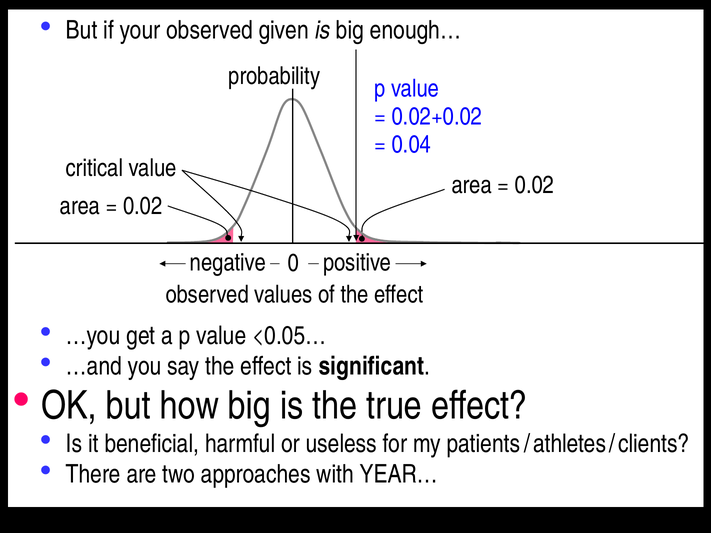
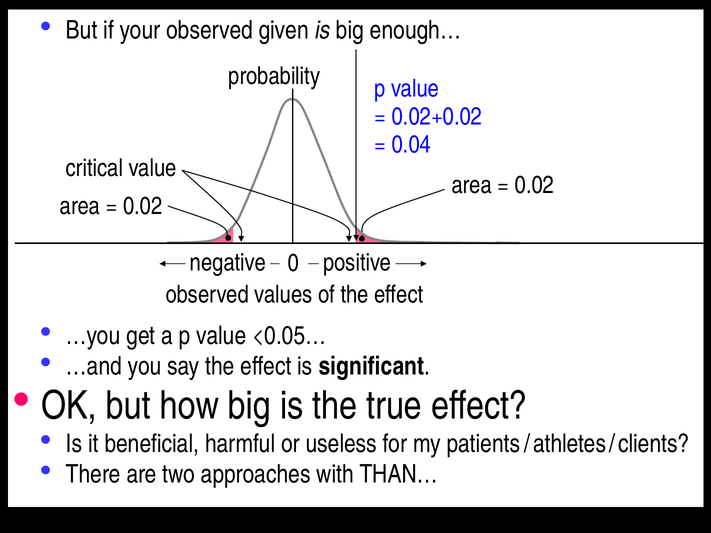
YEAR…: YEAR… -> THAN… (399, 474)
